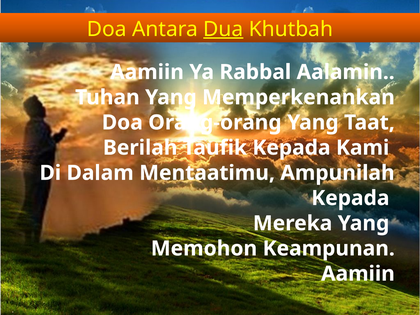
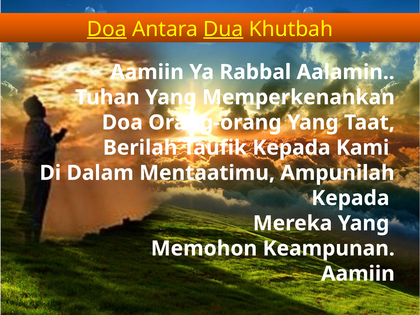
Doa underline: none -> present (107, 29)
